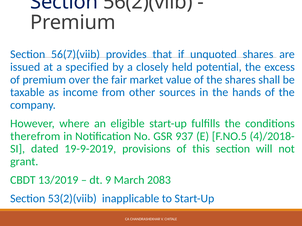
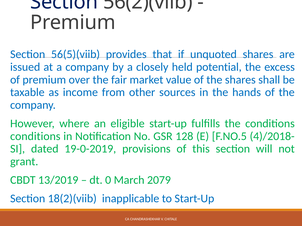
56(7)(viib: 56(7)(viib -> 56(5)(viib (76, 54)
a specified: specified -> company (87, 67)
therefrom: therefrom -> conditions (35, 136)
937: 937 -> 128 (184, 136)
19-9-2019: 19-9-2019 -> 19-0-2019 (90, 149)
9: 9 -> 0 (108, 180)
2083: 2083 -> 2079 (159, 180)
53(2)(viib: 53(2)(viib -> 18(2)(viib (72, 199)
